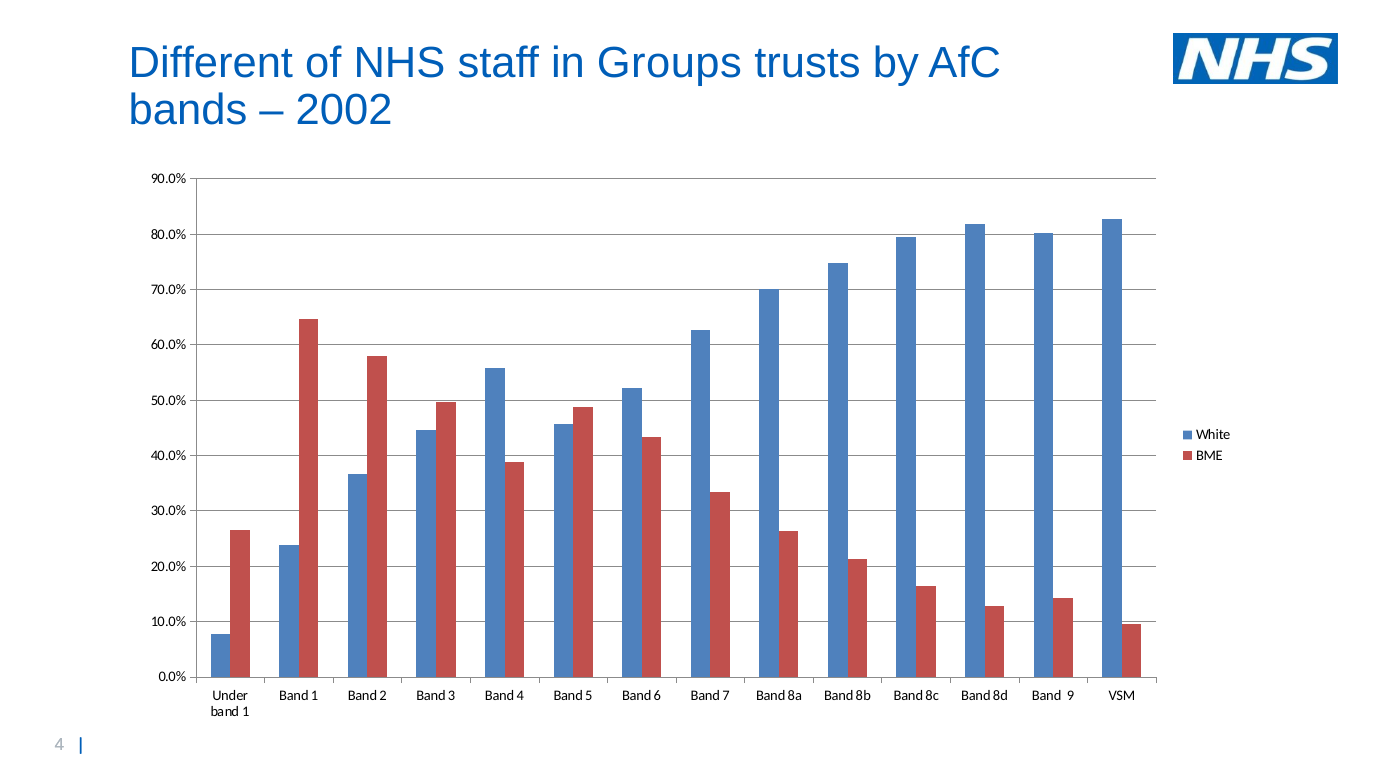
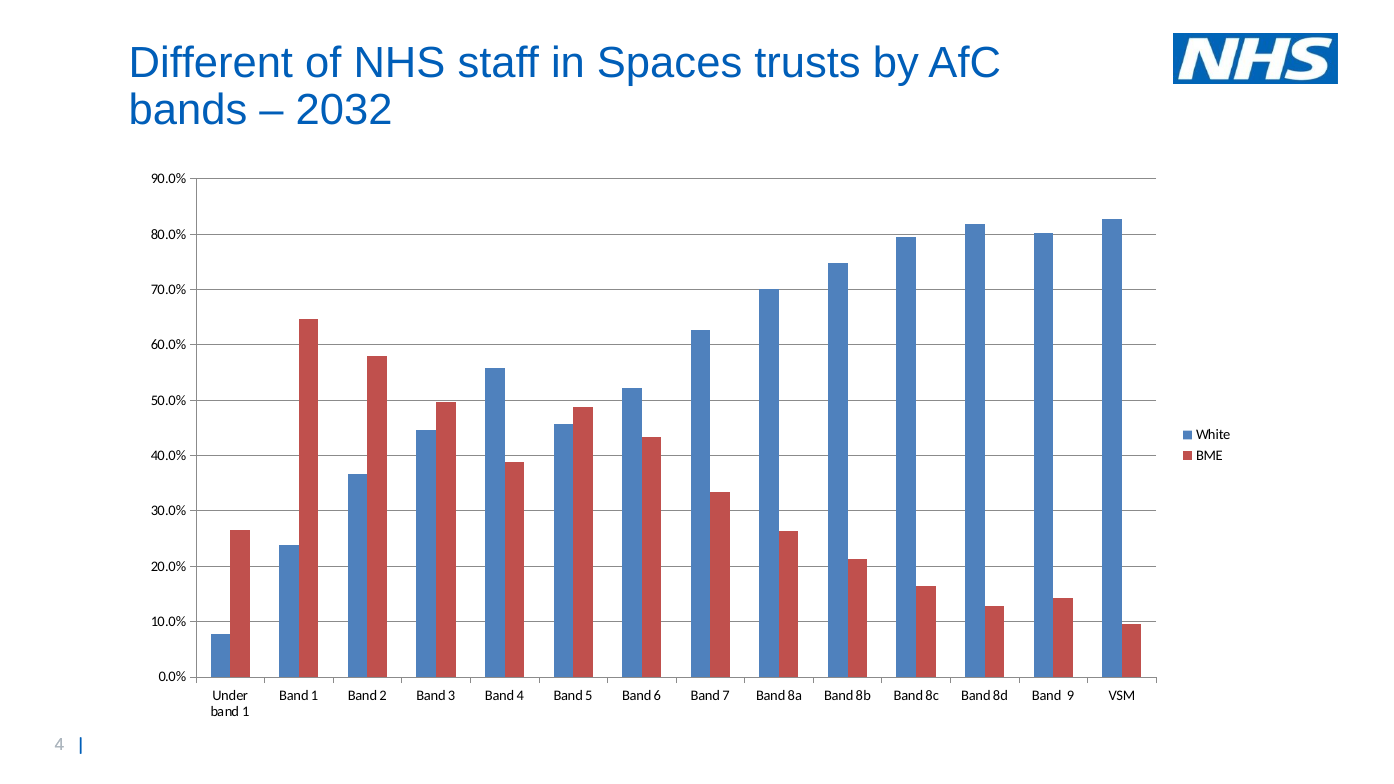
Groups: Groups -> Spaces (670, 63)
2002: 2002 -> 2032 (344, 110)
